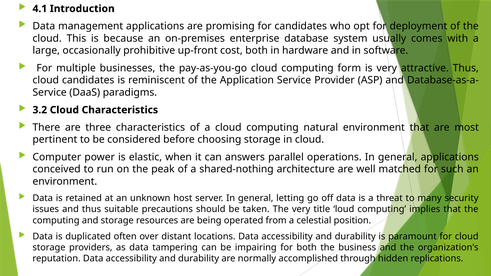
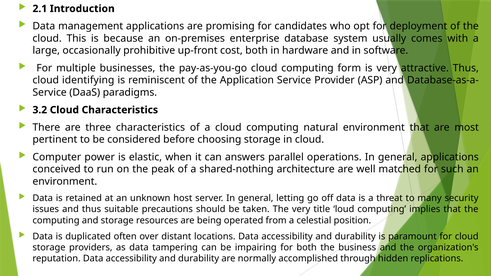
4.1: 4.1 -> 2.1 (40, 9)
cloud candidates: candidates -> identifying (88, 80)
